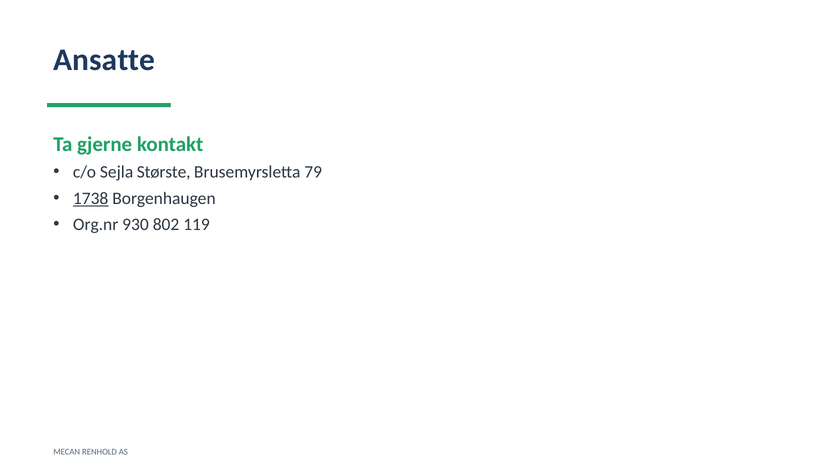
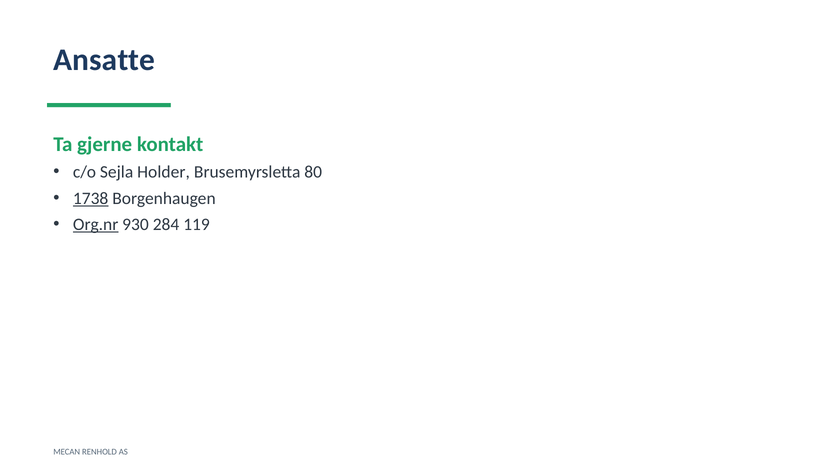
Største: Største -> Holder (164, 172)
79: 79 -> 80 (313, 172)
Org.nr underline: none -> present (96, 225)
802: 802 -> 284 (166, 225)
